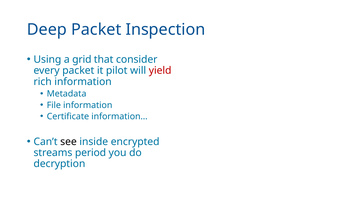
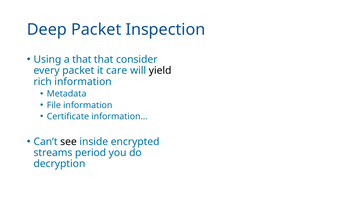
a grid: grid -> that (82, 60)
pilot: pilot -> care (117, 71)
yield colour: red -> black (160, 71)
